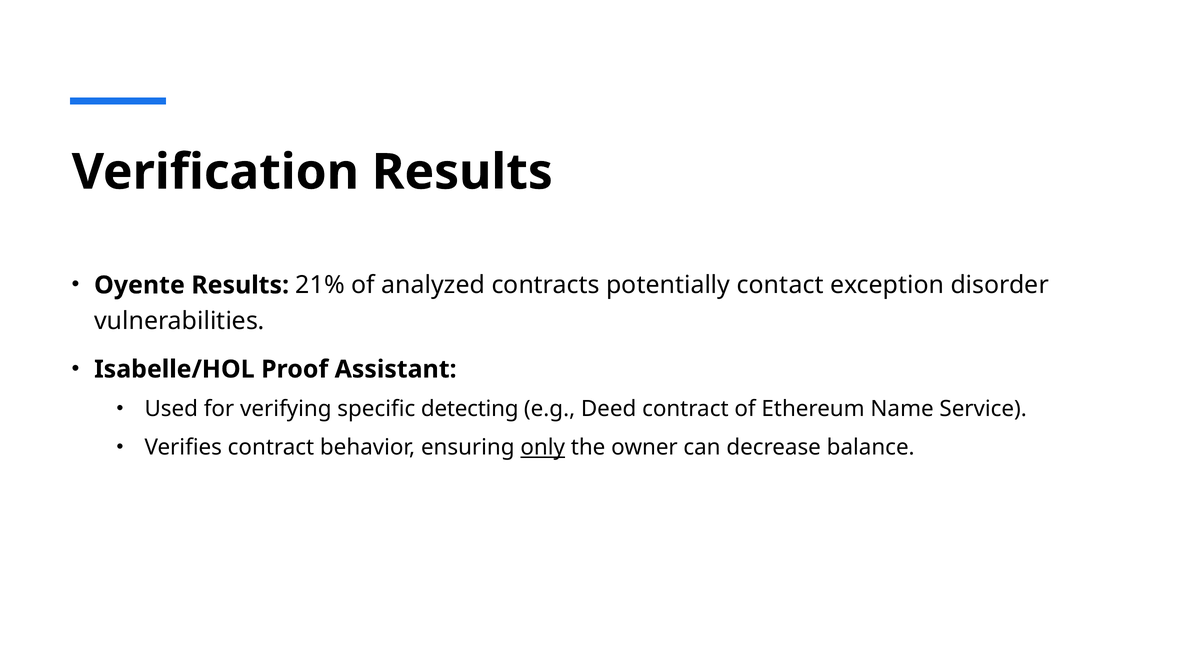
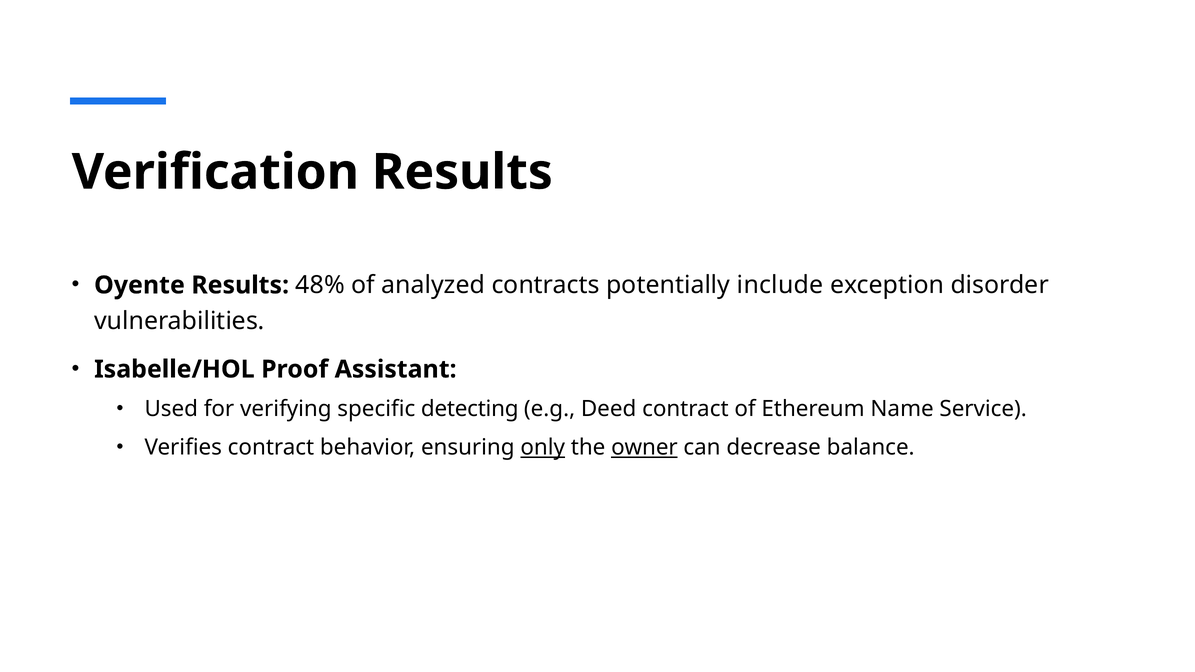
21%: 21% -> 48% (320, 285)
contact: contact -> include (780, 285)
owner underline: none -> present (644, 448)
